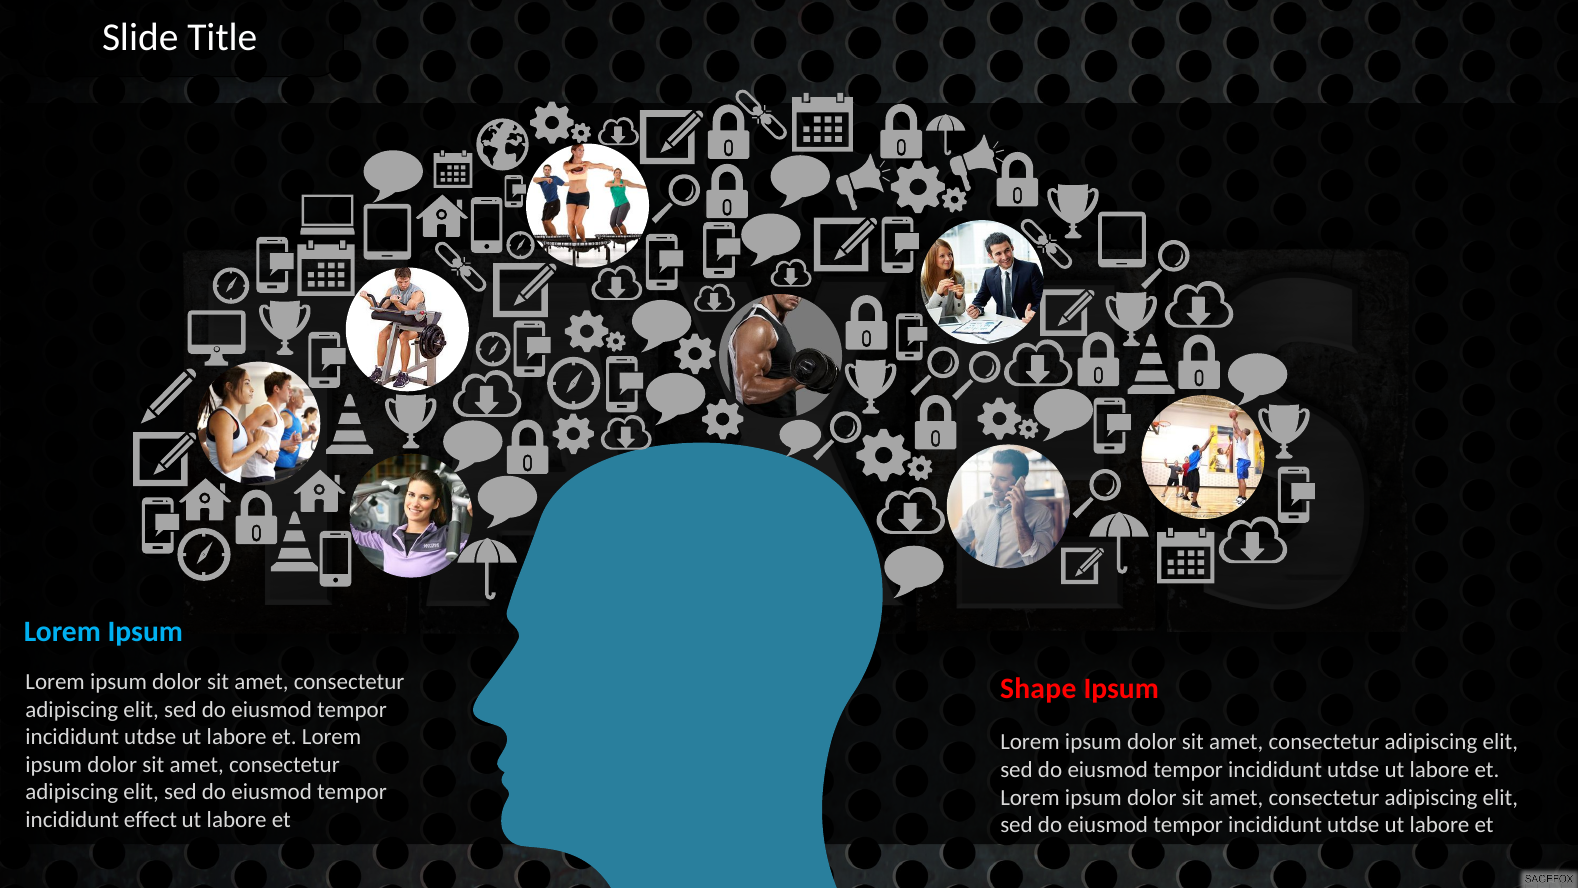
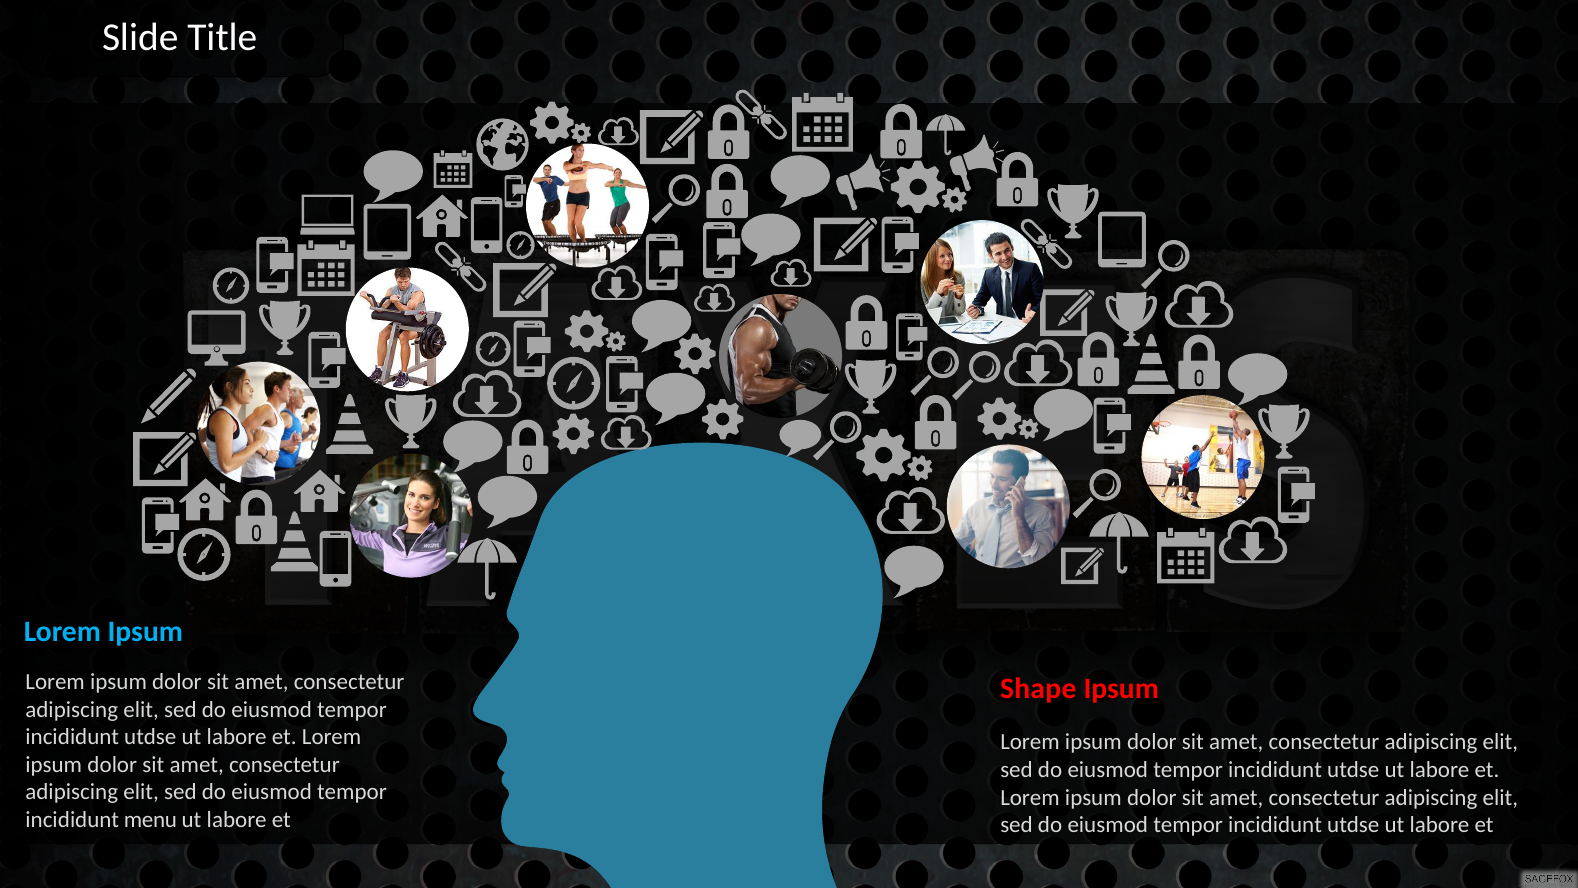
effect: effect -> menu (150, 820)
